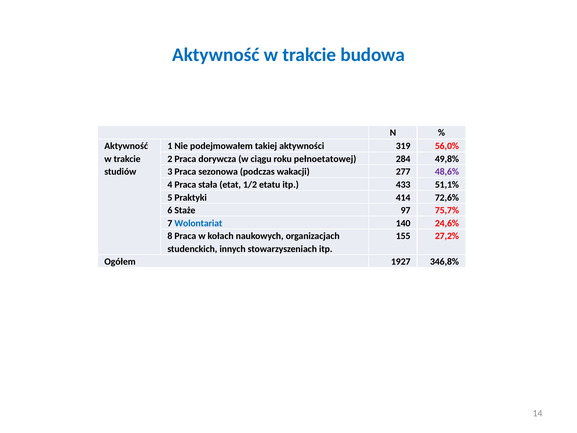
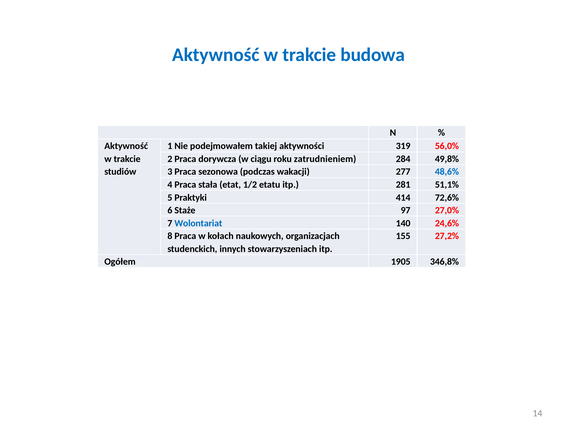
pełnoetatowej: pełnoetatowej -> zatrudnieniem (325, 159)
48,6% colour: purple -> blue (447, 172)
433: 433 -> 281 (403, 185)
75,7%: 75,7% -> 27,0% (447, 210)
1927: 1927 -> 1905 (401, 262)
